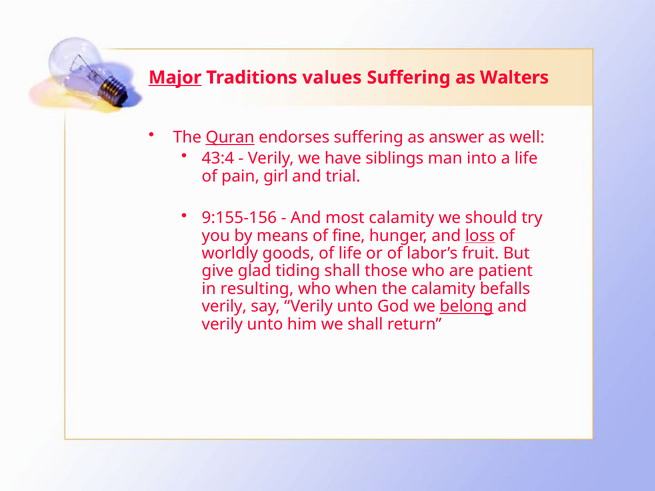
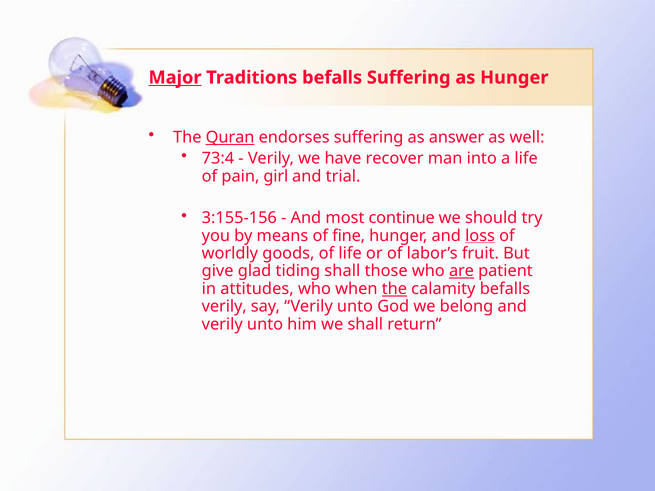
Traditions values: values -> befalls (332, 78)
as Walters: Walters -> Hunger (514, 78)
43:4: 43:4 -> 73:4 (218, 159)
siblings: siblings -> recover (395, 159)
9:155-156: 9:155-156 -> 3:155-156 (239, 218)
most calamity: calamity -> continue (402, 218)
are underline: none -> present (461, 271)
resulting: resulting -> attitudes (257, 289)
the underline: none -> present (394, 289)
belong underline: present -> none (467, 307)
